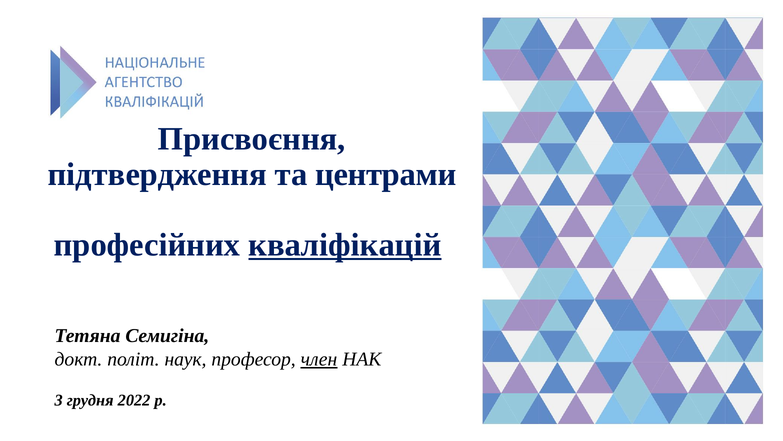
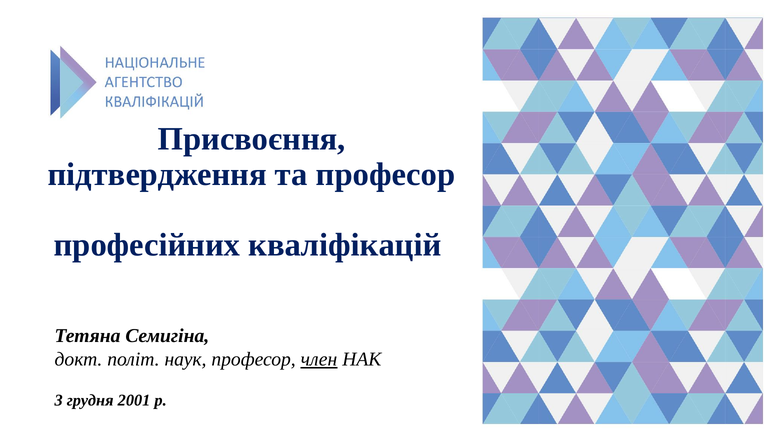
та центрами: центрами -> професор (386, 174)
кваліфікацій underline: present -> none (345, 245)
2022: 2022 -> 2001 (134, 400)
